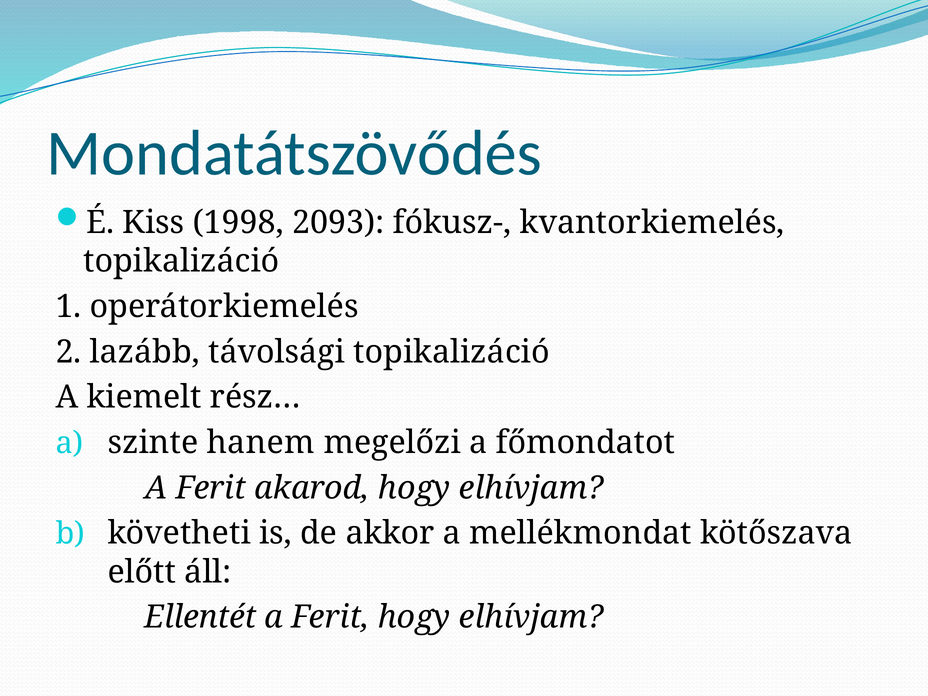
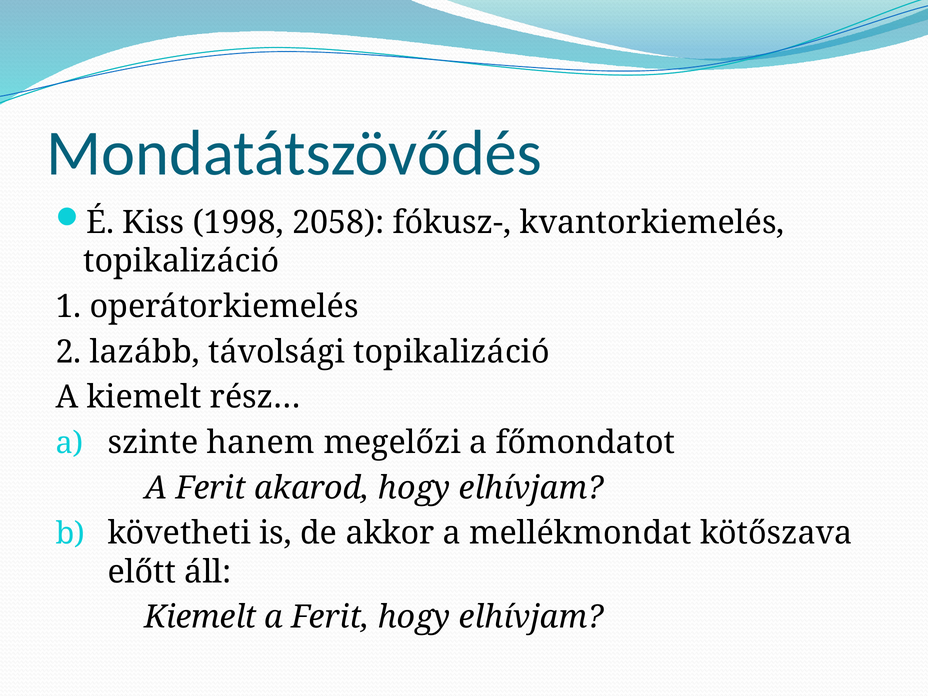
2093: 2093 -> 2058 (338, 223)
Ellentét: Ellentét -> Kiemelt (200, 617)
